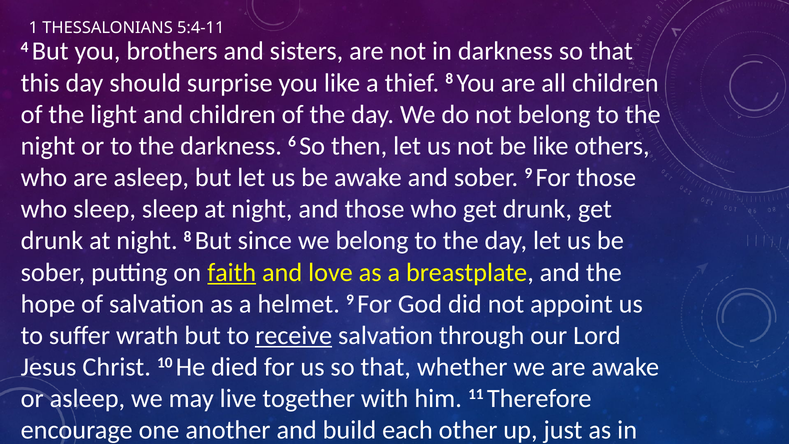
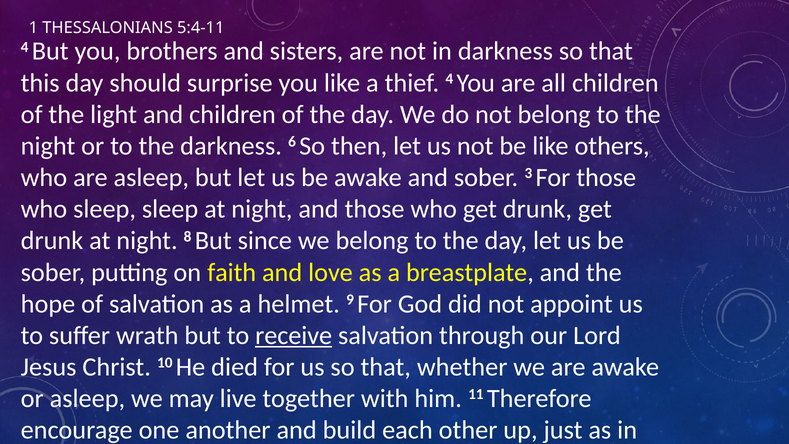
thief 8: 8 -> 4 (449, 79)
sober 9: 9 -> 3 (528, 173)
faith underline: present -> none (232, 272)
